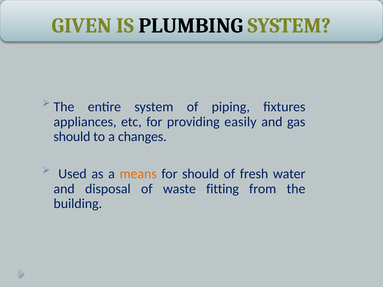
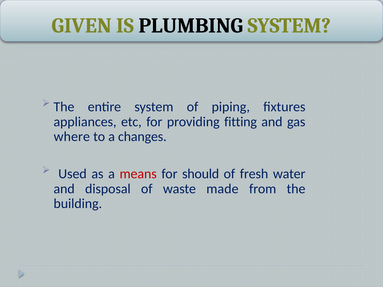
easily: easily -> fitting (241, 122)
should: should -> where (72, 137)
means colour: orange -> red (138, 174)
fitting: fitting -> made (222, 189)
